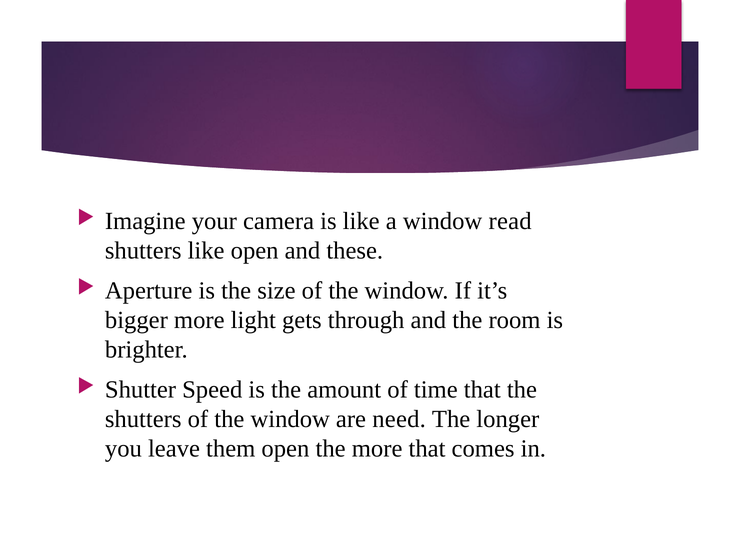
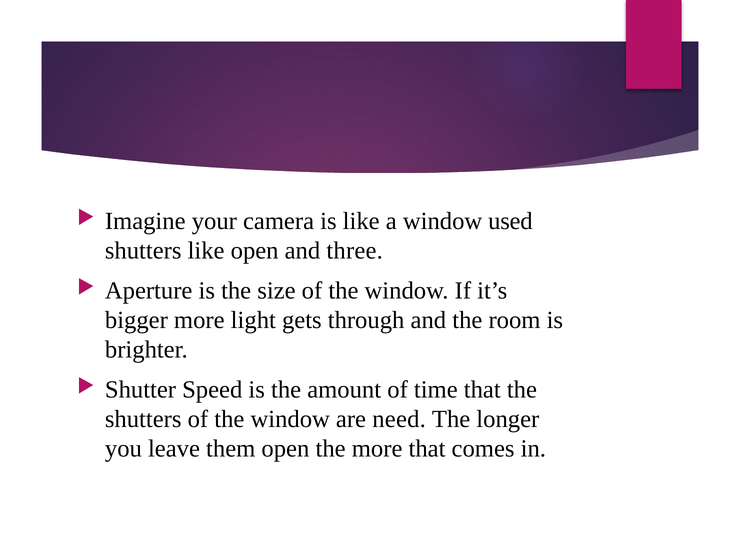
read: read -> used (510, 221)
these: these -> three (355, 251)
